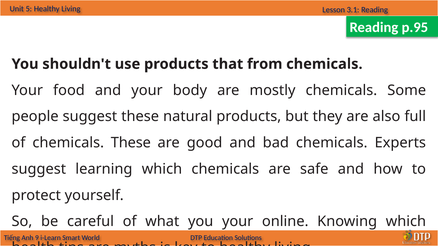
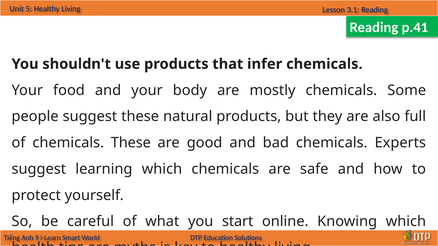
p.95: p.95 -> p.41 (415, 27)
from: from -> infer (265, 64)
you your: your -> start (238, 222)
